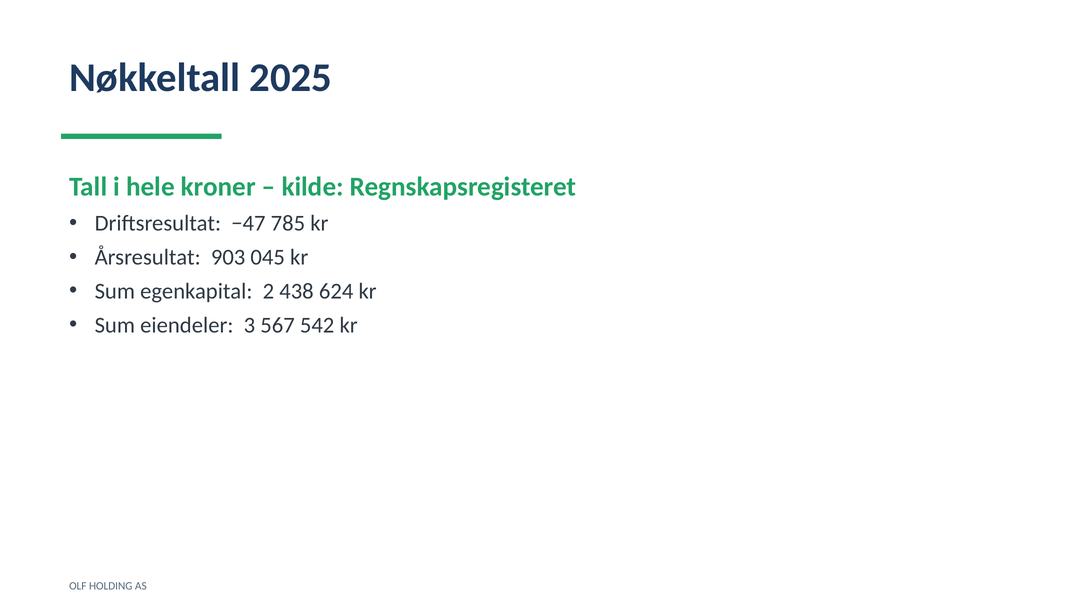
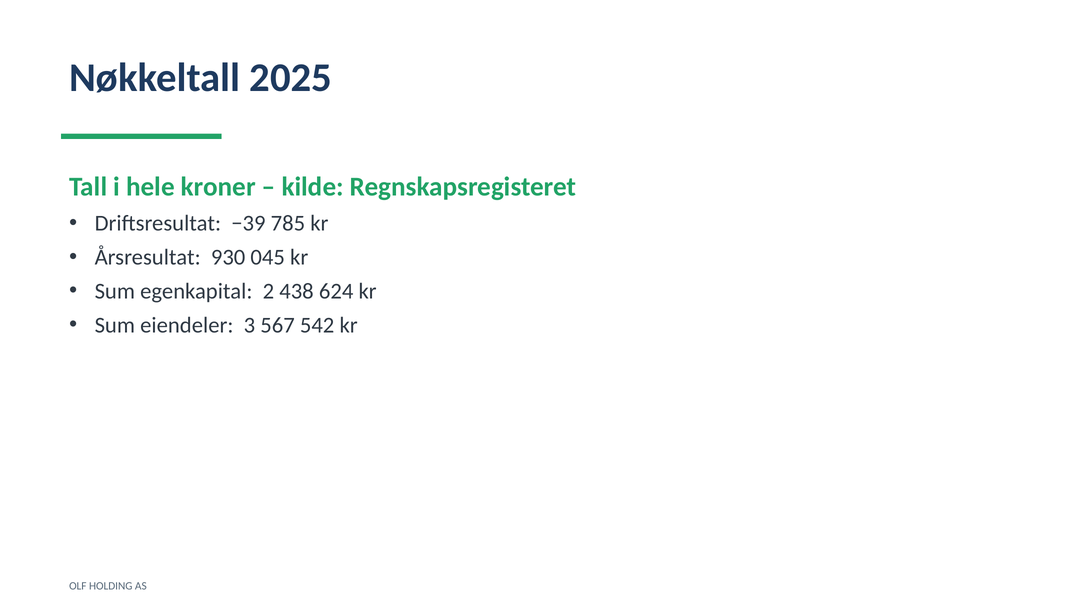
−47: −47 -> −39 (248, 224)
903: 903 -> 930 (228, 258)
